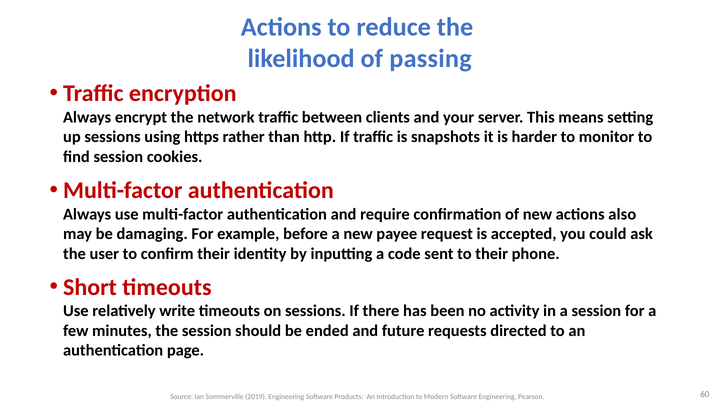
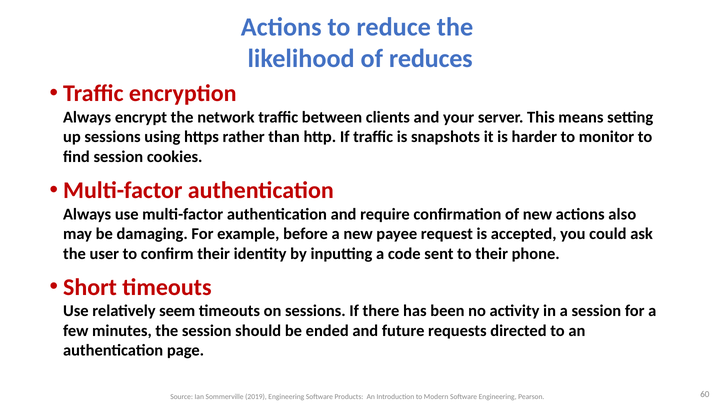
passing: passing -> reduces (431, 59)
write: write -> seem (177, 311)
